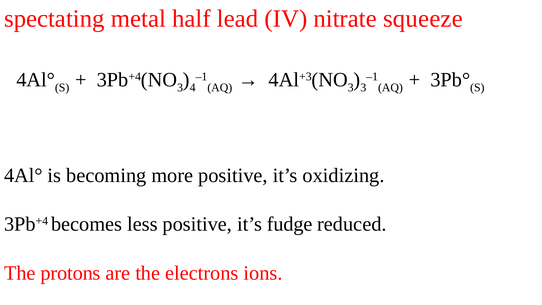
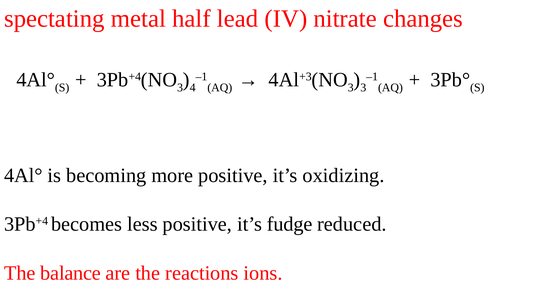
squeeze: squeeze -> changes (423, 19)
protons: protons -> balance (71, 273)
the electrons: electrons -> reactions (202, 273)
